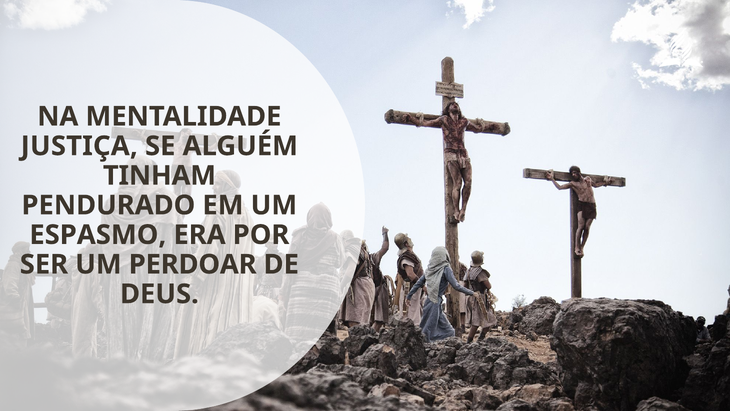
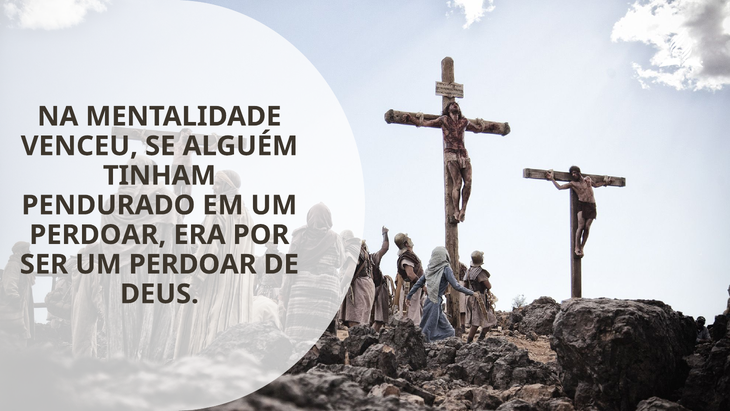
JUSTIÇA: JUSTIÇA -> VENCEU (79, 146)
ESPASMO: ESPASMO -> PERDOAR (98, 235)
